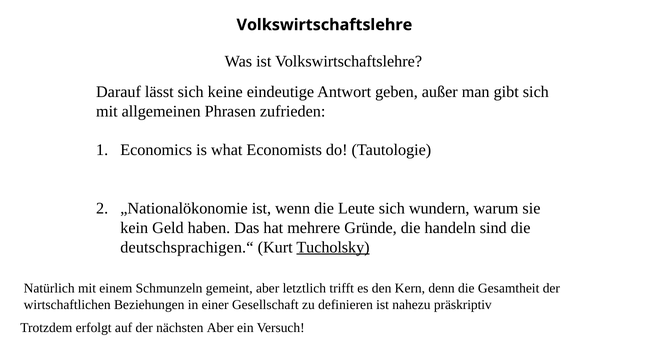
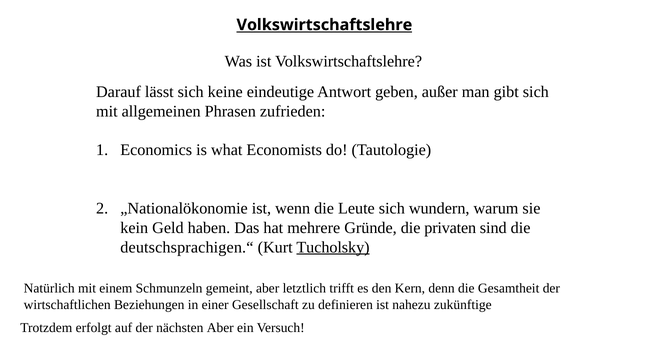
Volkswirtschaftslehre underline: none -> present (324, 25)
handeln: handeln -> privaten (450, 228)
präskriptiv: präskriptiv -> zukünftige (463, 305)
